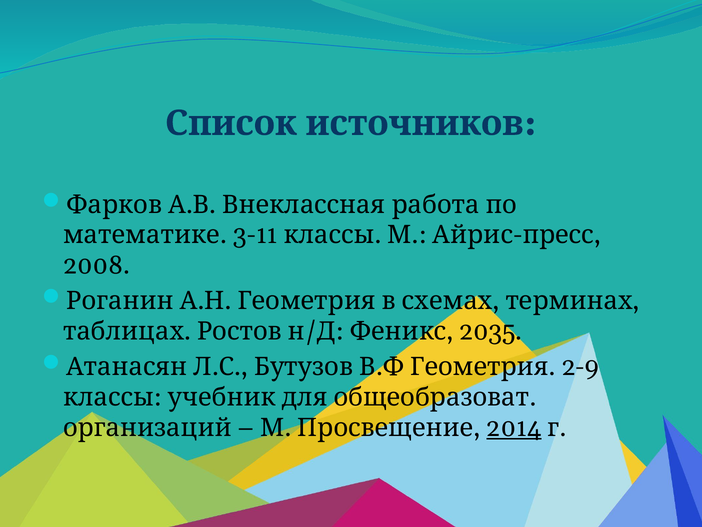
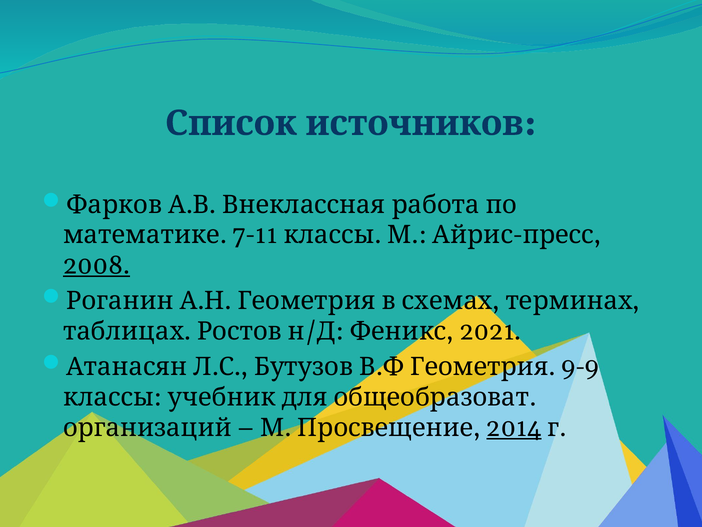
3-11: 3-11 -> 7-11 (255, 235)
2008 underline: none -> present (97, 265)
2035: 2035 -> 2021 (490, 331)
2-9: 2-9 -> 9-9 (580, 367)
